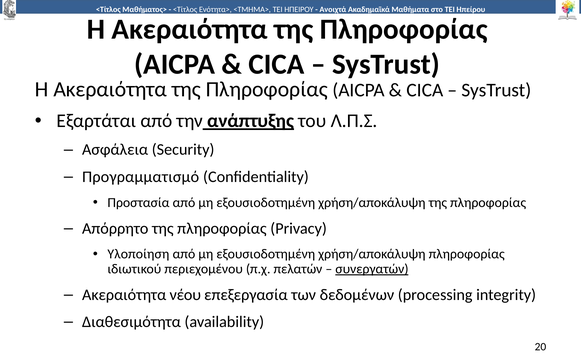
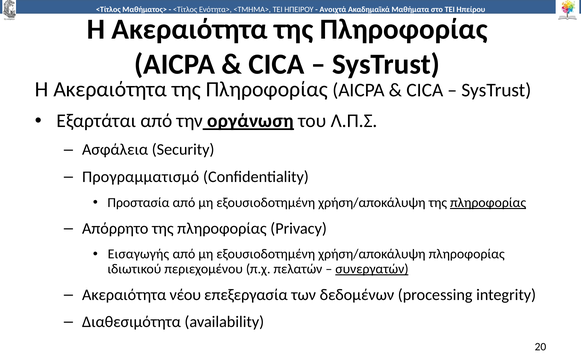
ανάπτυξης: ανάπτυξης -> οργάνωση (250, 121)
πληροφορίας underline: none -> present (488, 203)
Υλοποίηση: Υλοποίηση -> Εισαγωγής (138, 254)
